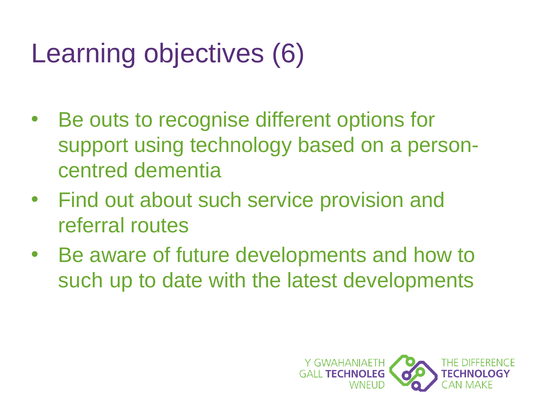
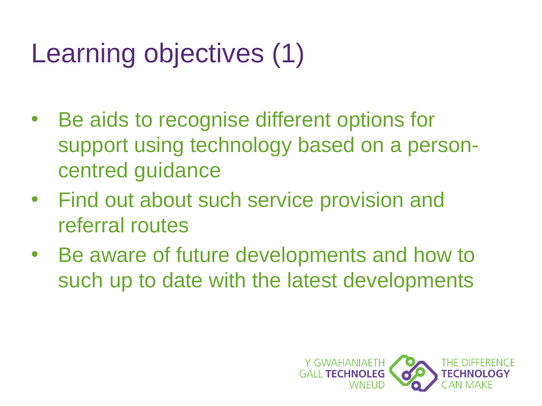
6: 6 -> 1 (288, 54)
outs: outs -> aids (109, 120)
dementia: dementia -> guidance (178, 171)
